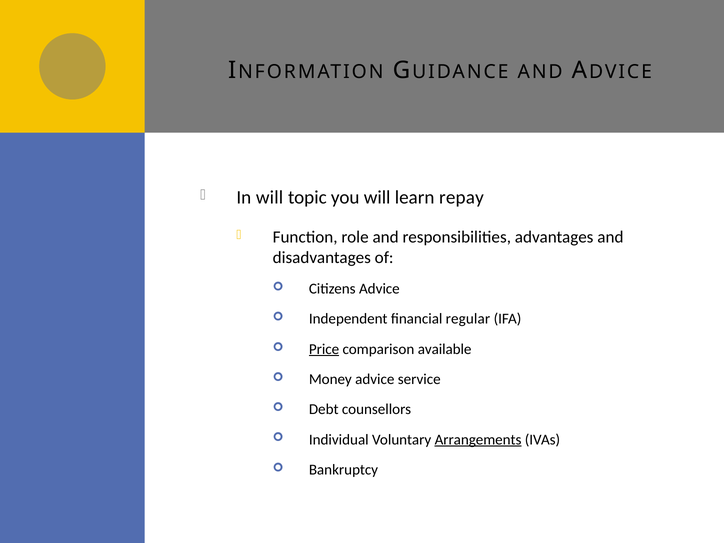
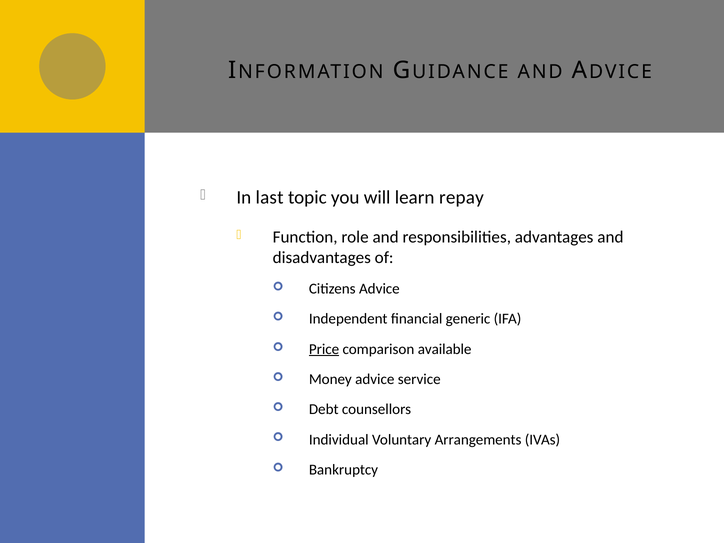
In will: will -> last (270, 197)
regular: regular -> generic (468, 319)
Arrangements underline: present -> none (478, 440)
